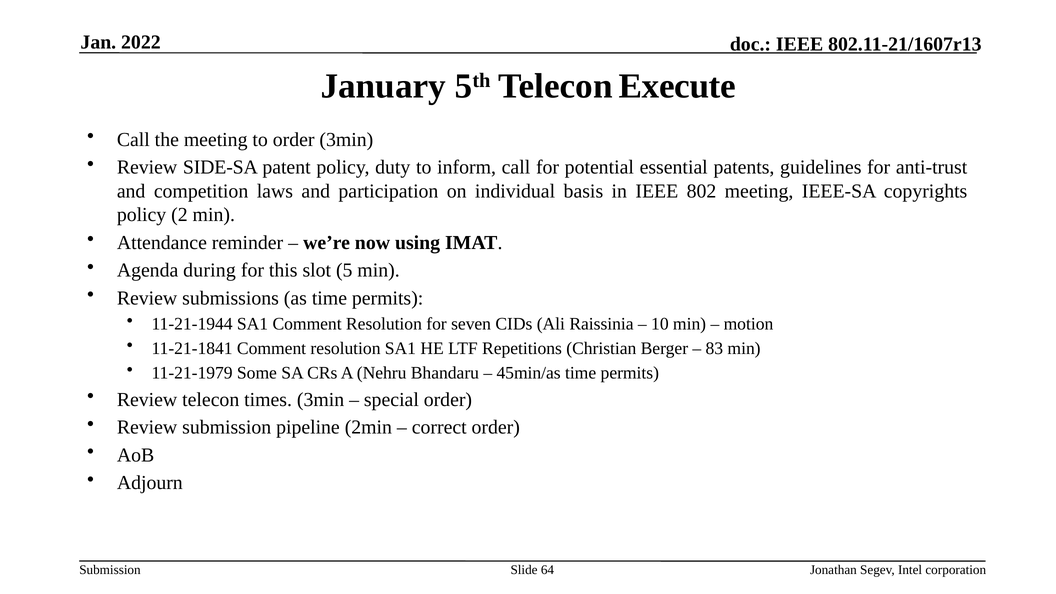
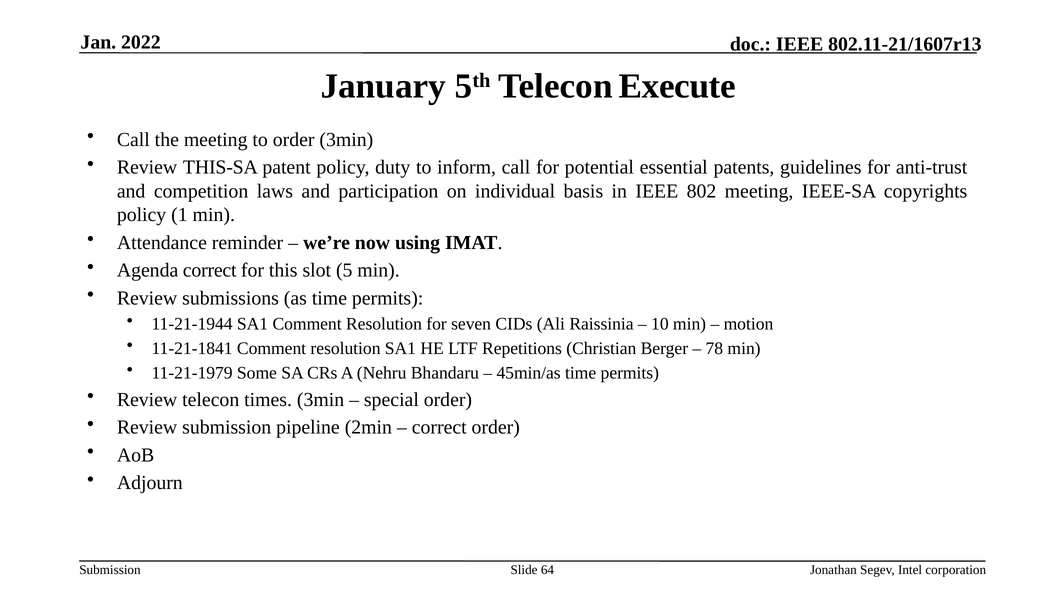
SIDE-SA: SIDE-SA -> THIS-SA (220, 167)
2: 2 -> 1 (179, 215)
Agenda during: during -> correct (210, 270)
83: 83 -> 78 (714, 348)
